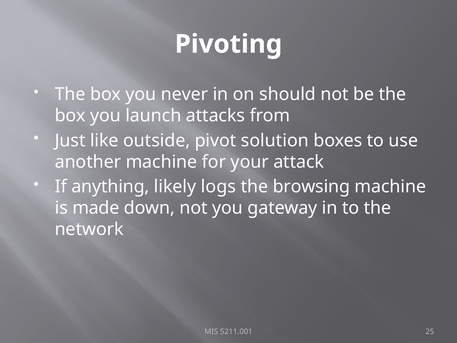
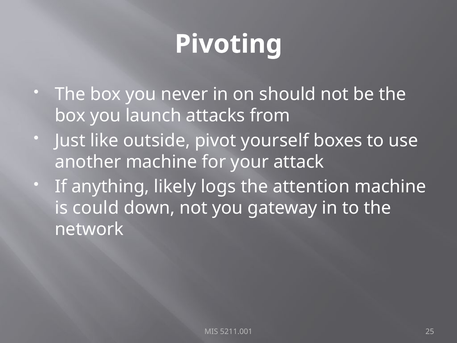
solution: solution -> yourself (275, 140)
browsing: browsing -> attention (311, 187)
made: made -> could (96, 208)
